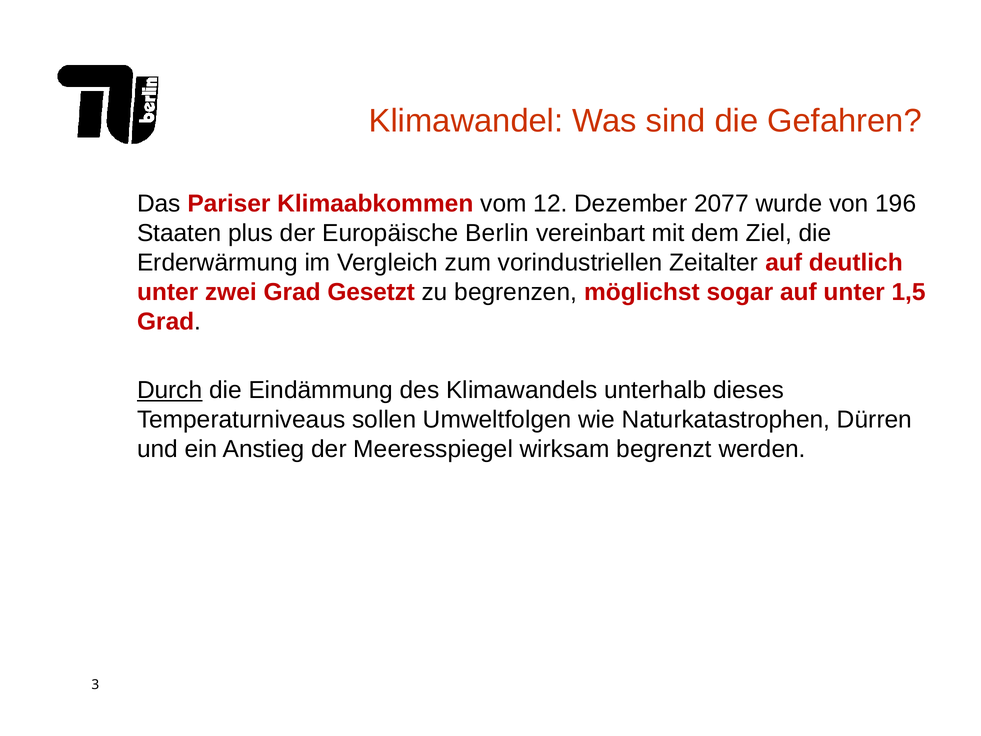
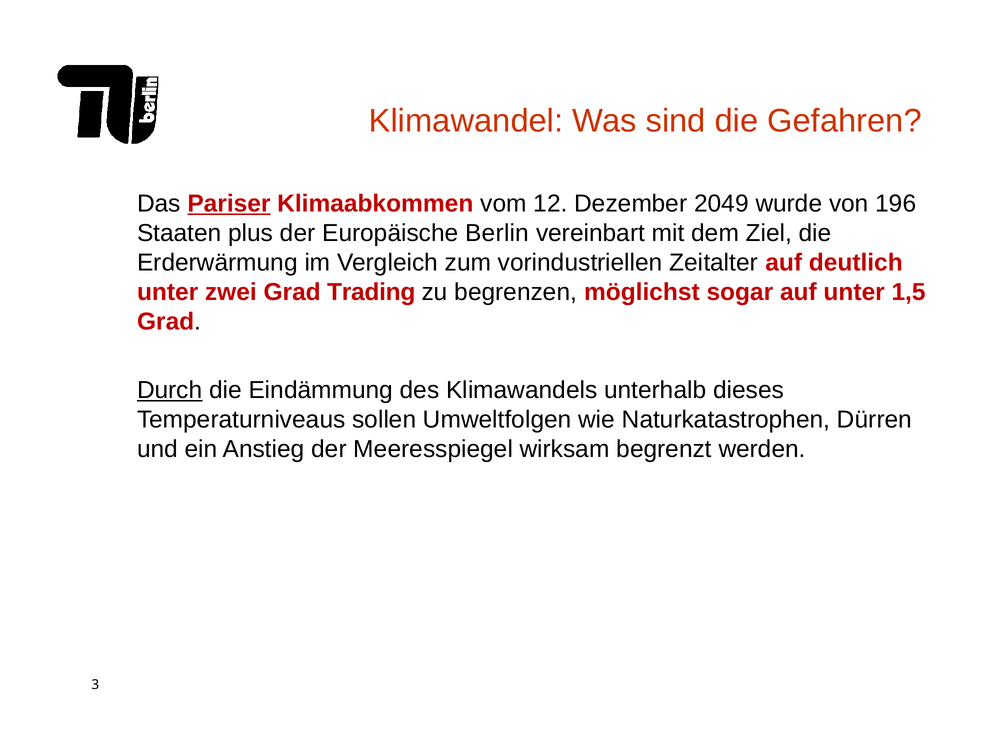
Pariser underline: none -> present (229, 204)
2077: 2077 -> 2049 (721, 204)
Gesetzt: Gesetzt -> Trading (371, 292)
